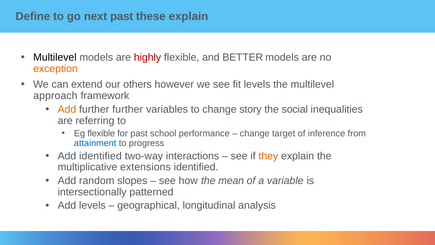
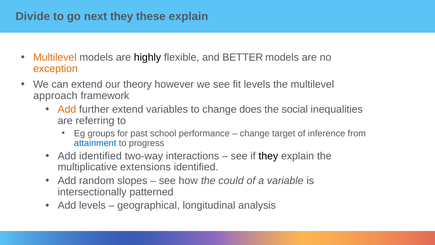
Define: Define -> Divide (33, 16)
next past: past -> they (122, 16)
Multilevel colour: black -> orange (55, 57)
highly colour: red -> black (147, 57)
others: others -> theory (138, 84)
further further: further -> extend (128, 109)
story: story -> does (251, 109)
Eg flexible: flexible -> groups (101, 133)
they colour: orange -> black (268, 156)
mean: mean -> could (231, 181)
